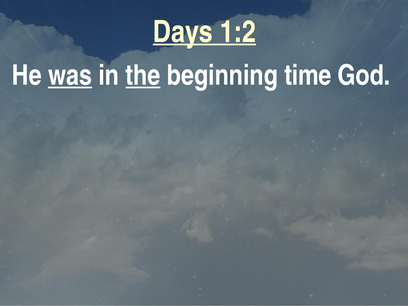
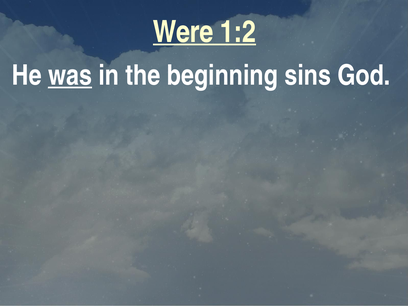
Days: Days -> Were (183, 32)
the underline: present -> none (143, 75)
time: time -> sins (308, 75)
